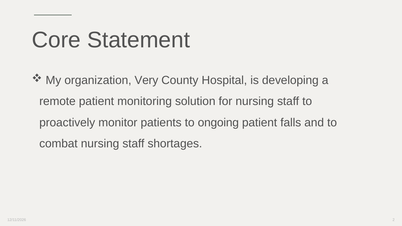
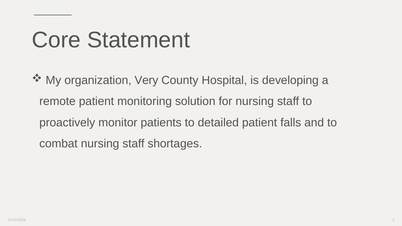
ongoing: ongoing -> detailed (218, 123)
